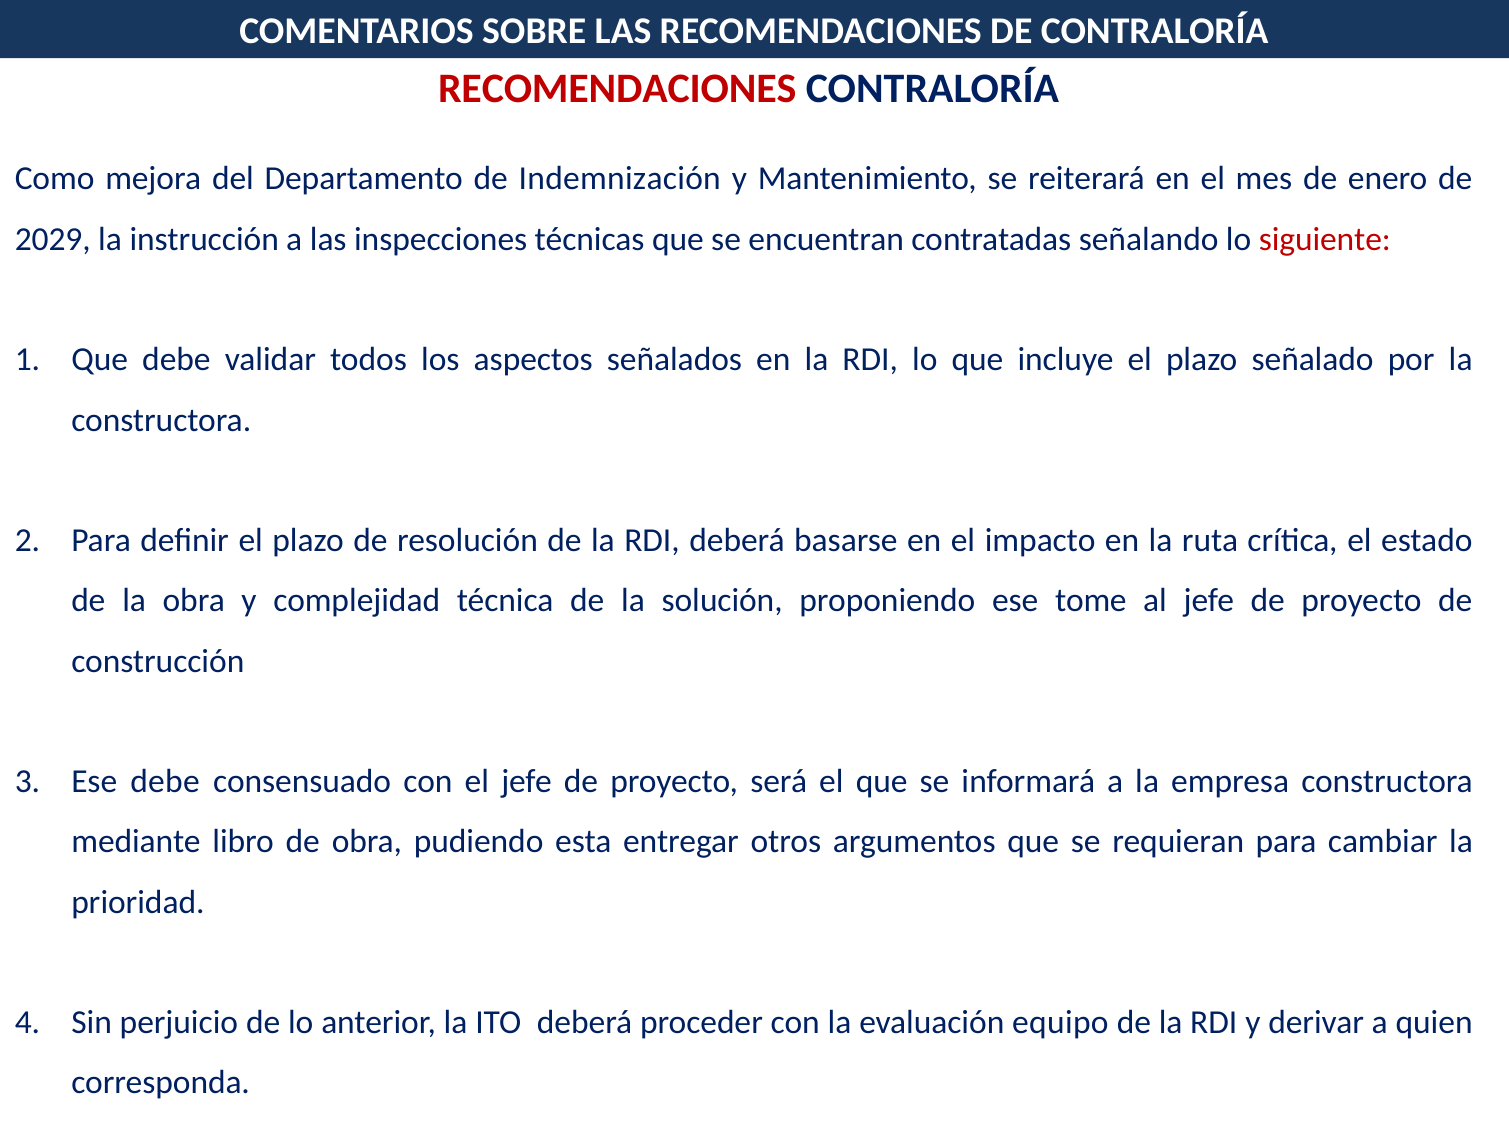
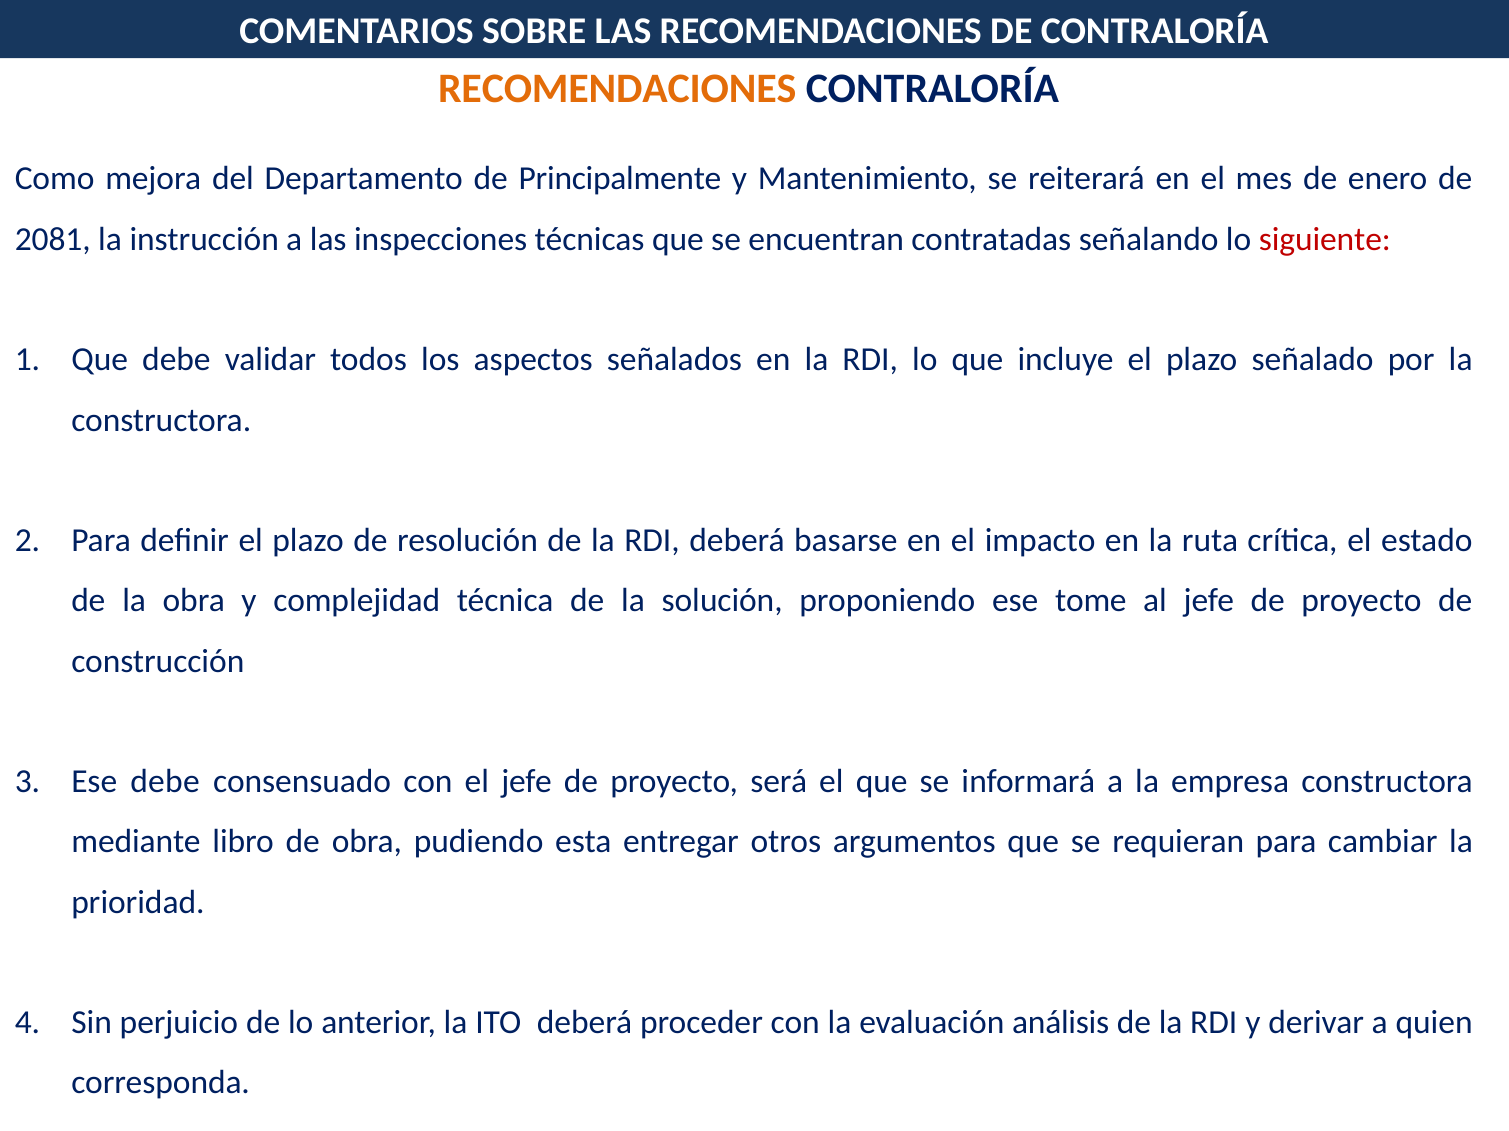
RECOMENDACIONES colour: red -> orange (617, 89)
Indemnización: Indemnización -> Principalmente (620, 179)
2029: 2029 -> 2081 (53, 239)
equipo: equipo -> análisis (1061, 1023)
